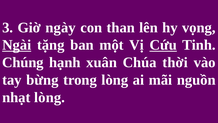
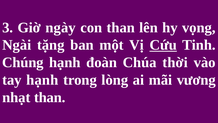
Ngài underline: present -> none (17, 45)
xuân: xuân -> đoàn (102, 62)
tay bừng: bừng -> hạnh (42, 80)
nguồn: nguồn -> vương (196, 80)
nhạt lòng: lòng -> than (50, 97)
